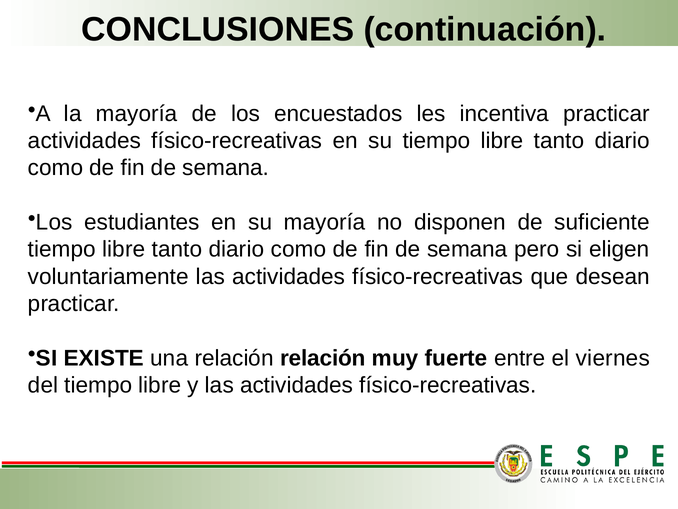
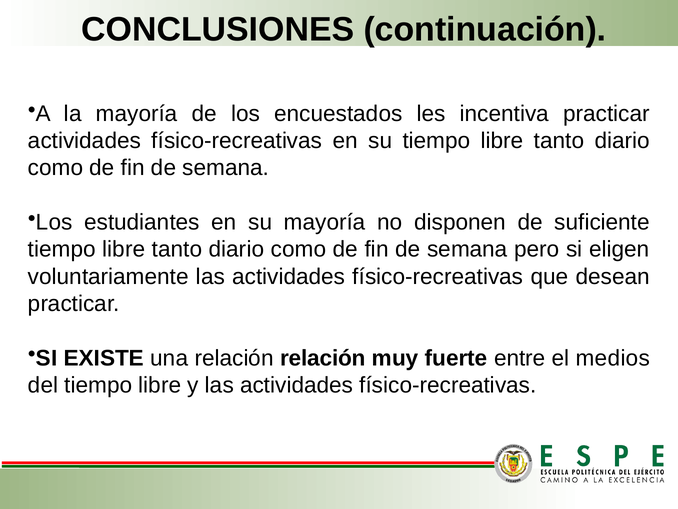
viernes: viernes -> medios (613, 358)
